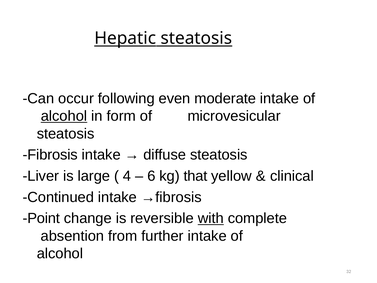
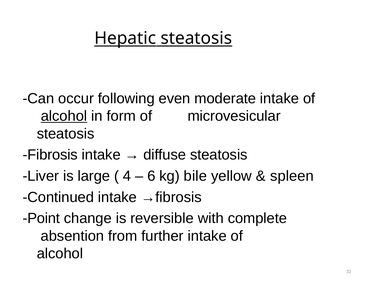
that: that -> bile (195, 176)
clinical: clinical -> spleen (292, 176)
with underline: present -> none (211, 218)
